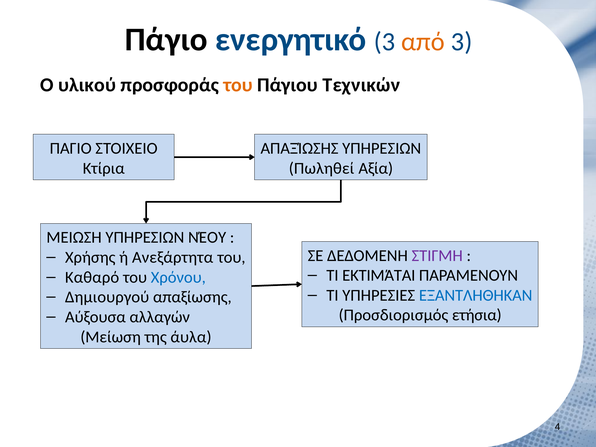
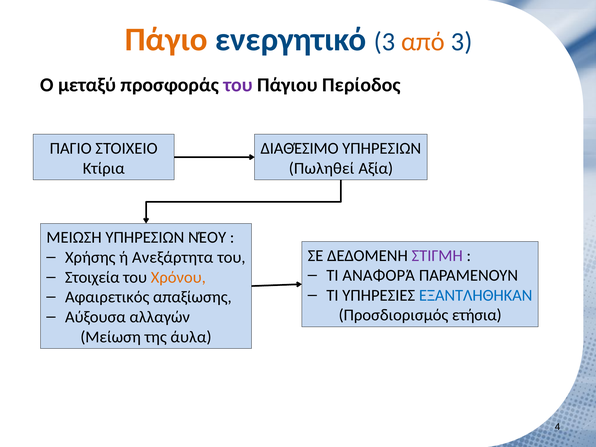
Πάγιο colour: black -> orange (166, 39)
υλικού: υλικού -> μεταξύ (87, 85)
του colour: orange -> purple (238, 85)
Τεχνικών: Τεχνικών -> Περίοδος (361, 85)
ΑΠΑΞΊΩΣΗΣ: ΑΠΑΞΊΩΣΗΣ -> ΔΙΑΘΈΣΙΜΟ (300, 148)
ΕΚΤΙΜΆΤΑΙ: ΕΚΤΙΜΆΤΑΙ -> ΑΝΑΦΟΡΆ (379, 275)
Καθαρό: Καθαρό -> Στοιχεία (92, 277)
Χρόνου colour: blue -> orange (178, 277)
Δημιουργού: Δημιουργού -> Αφαιρετικός (107, 297)
